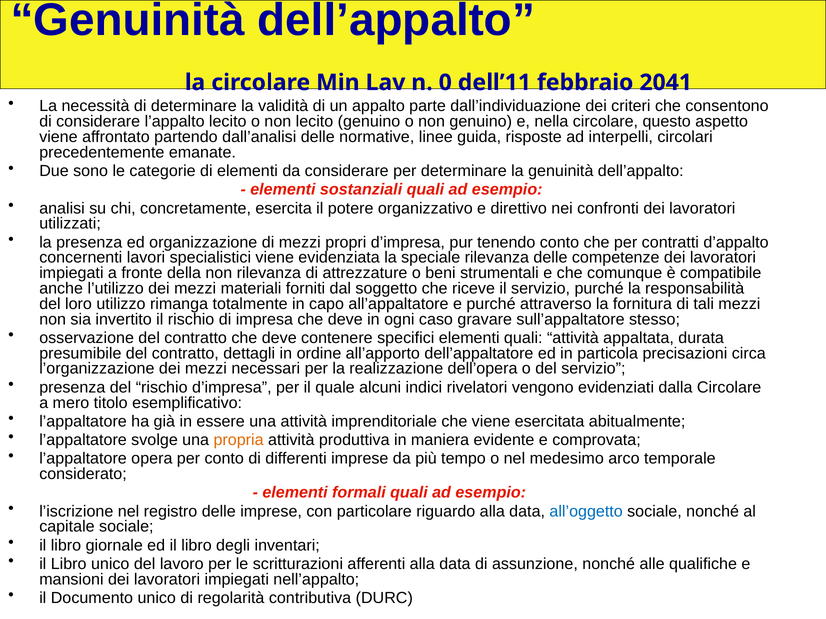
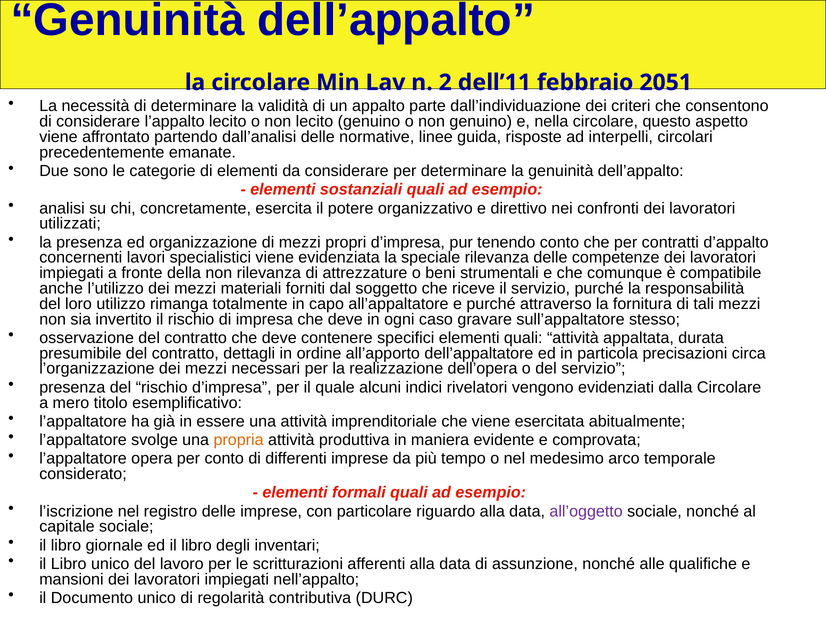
0: 0 -> 2 (445, 83)
2041: 2041 -> 2051 (666, 83)
all’oggetto colour: blue -> purple (586, 512)
